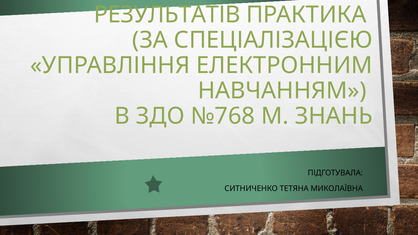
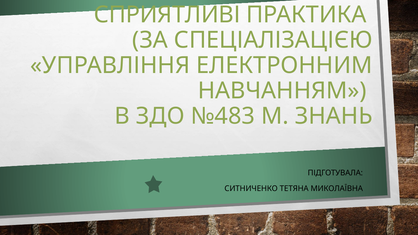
РЕЗУЛЬТАТІВ: РЕЗУЛЬТАТІВ -> СПРИЯТЛИВІ (167, 15)
№768: №768 -> №483 (223, 116)
